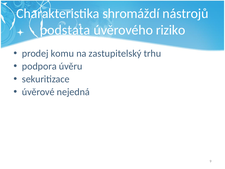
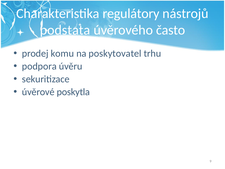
shromáždí: shromáždí -> regulátory (131, 14)
riziko: riziko -> často (171, 30)
zastupitelský: zastupitelský -> poskytovatel (115, 53)
nejedná: nejedná -> poskytla (73, 92)
